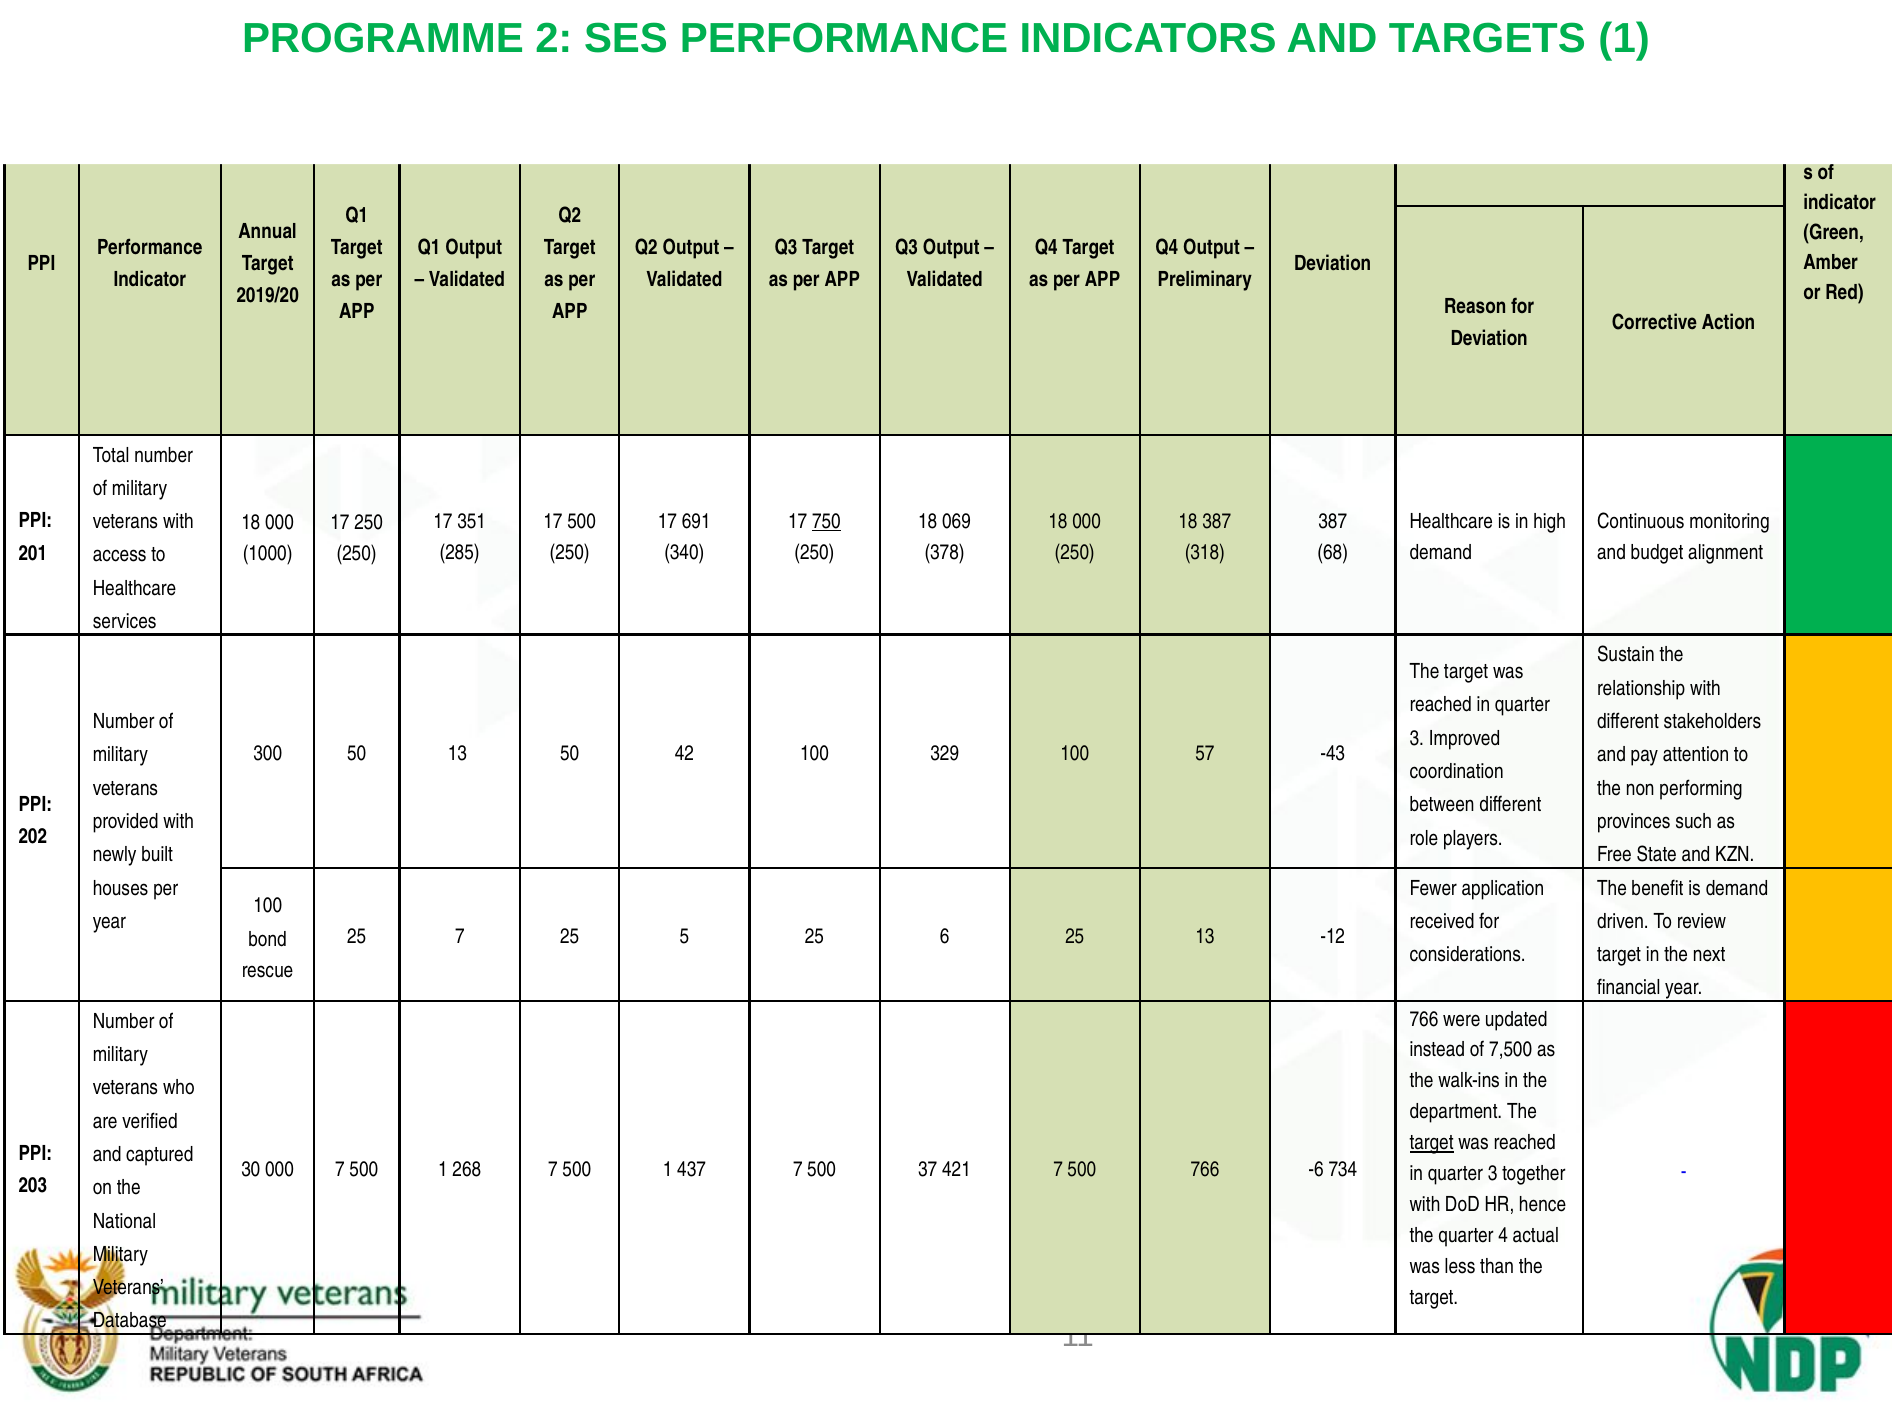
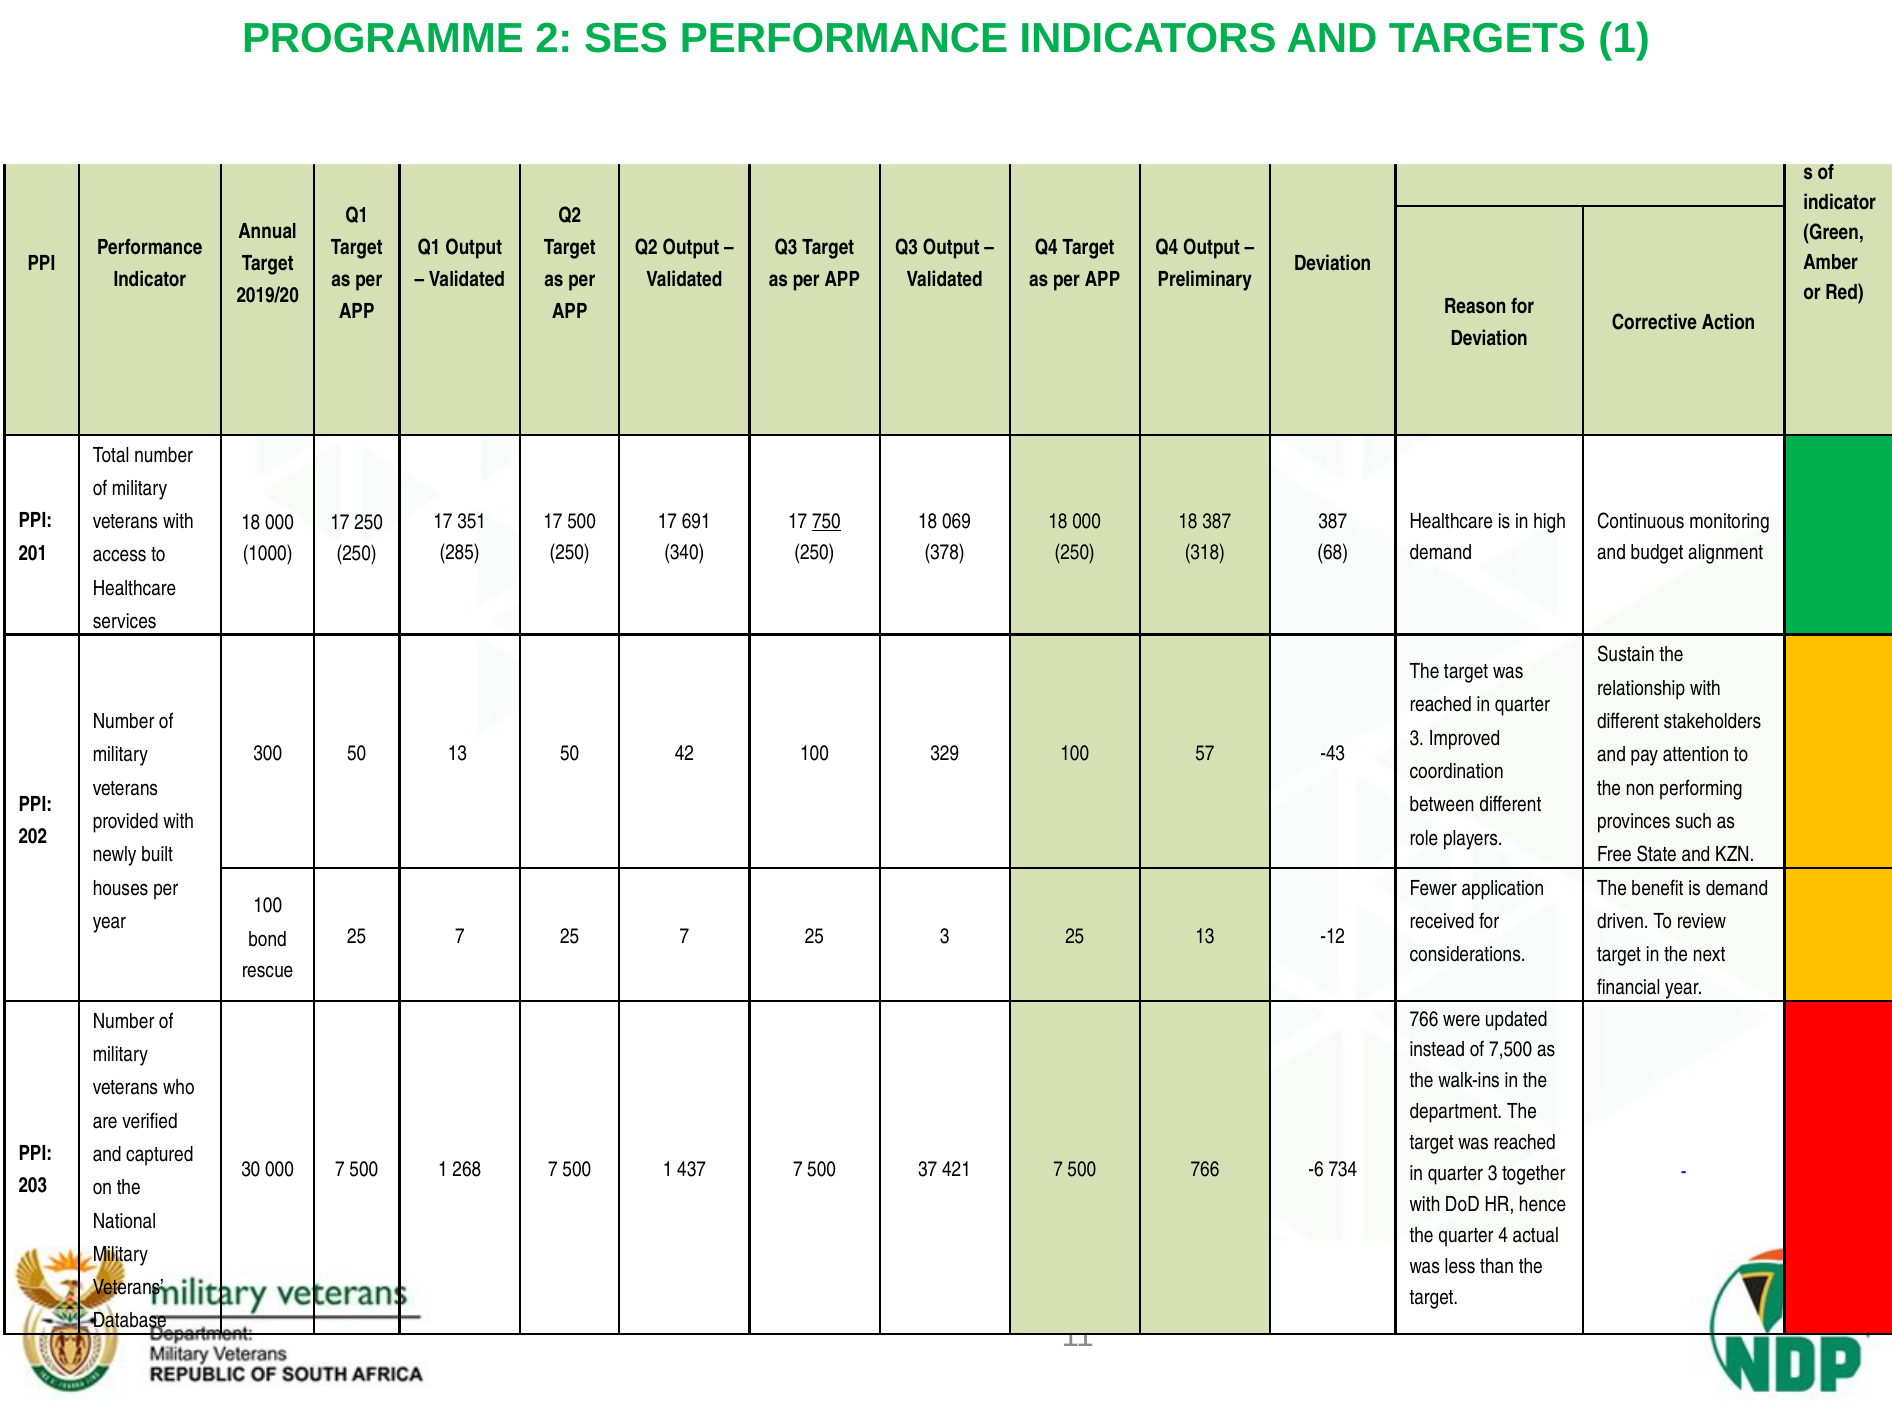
7 25 5: 5 -> 7 (684, 937)
25 6: 6 -> 3 (945, 937)
target underline: present -> none (1432, 1143)
